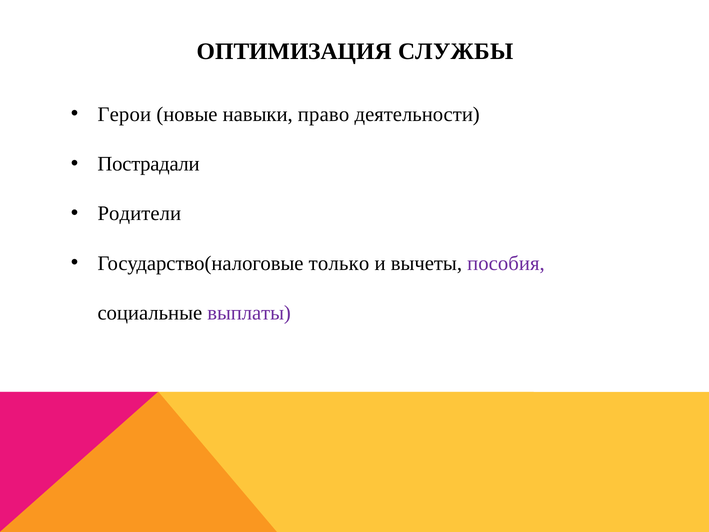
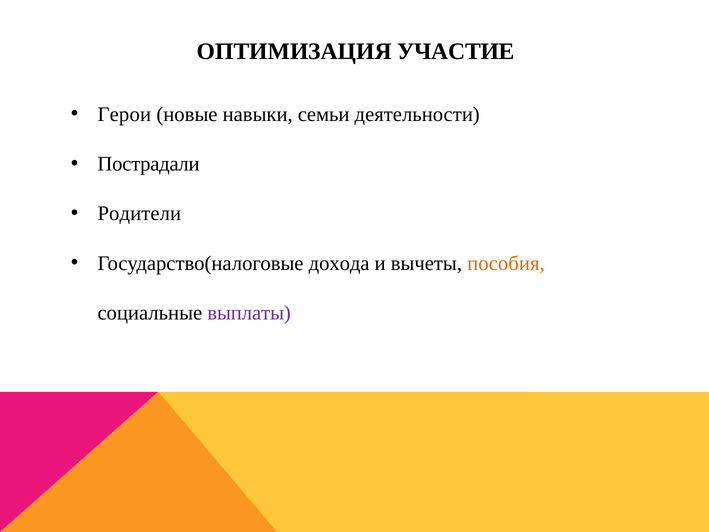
СЛУЖБЫ: СЛУЖБЫ -> УЧАСТИЕ (456, 51)
право: право -> семьи (324, 114)
только: только -> дохода (339, 263)
пособия colour: purple -> orange (506, 263)
